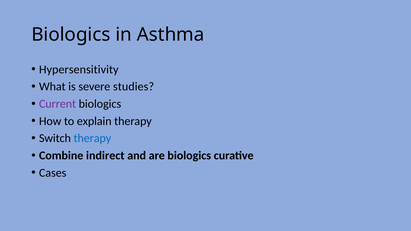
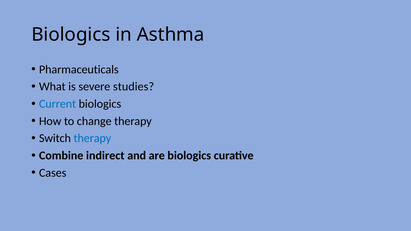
Hypersensitivity: Hypersensitivity -> Pharmaceuticals (79, 69)
Current colour: purple -> blue (58, 104)
explain: explain -> change (94, 121)
